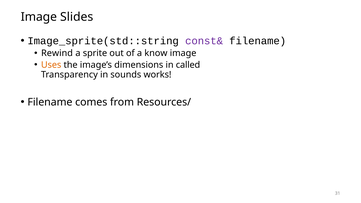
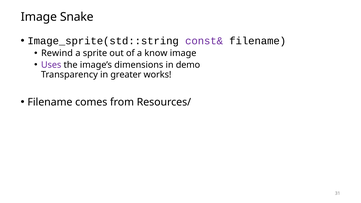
Slides: Slides -> Snake (77, 17)
Uses colour: orange -> purple (51, 65)
called: called -> demo (188, 65)
sounds: sounds -> greater (126, 75)
